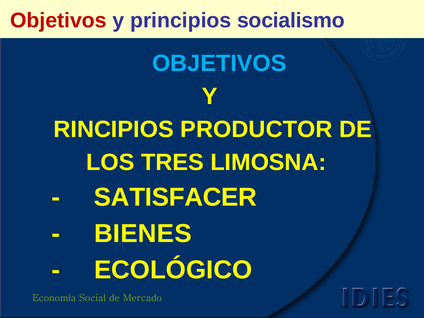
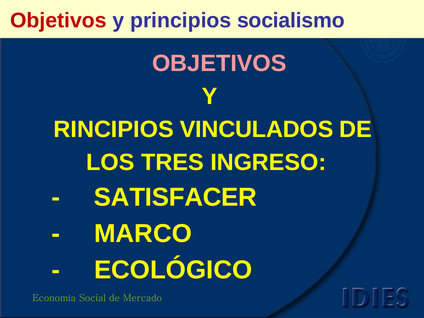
OBJETIVOS colour: light blue -> pink (219, 63)
PRODUCTOR: PRODUCTOR -> VINCULADOS (257, 129)
LIMOSNA: LIMOSNA -> INGRESO (268, 162)
BIENES: BIENES -> MARCO (143, 234)
